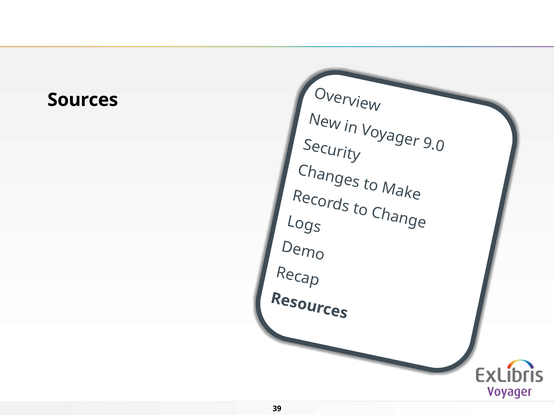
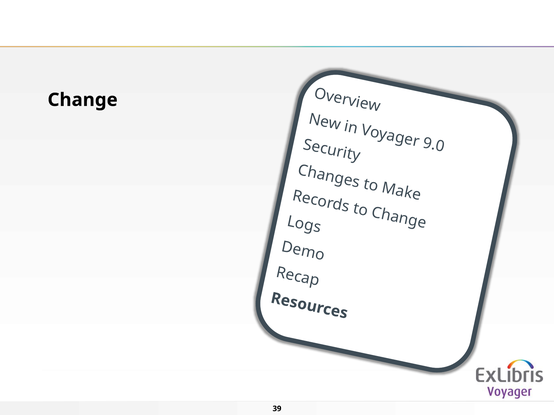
Sources: Sources -> Change (83, 100)
